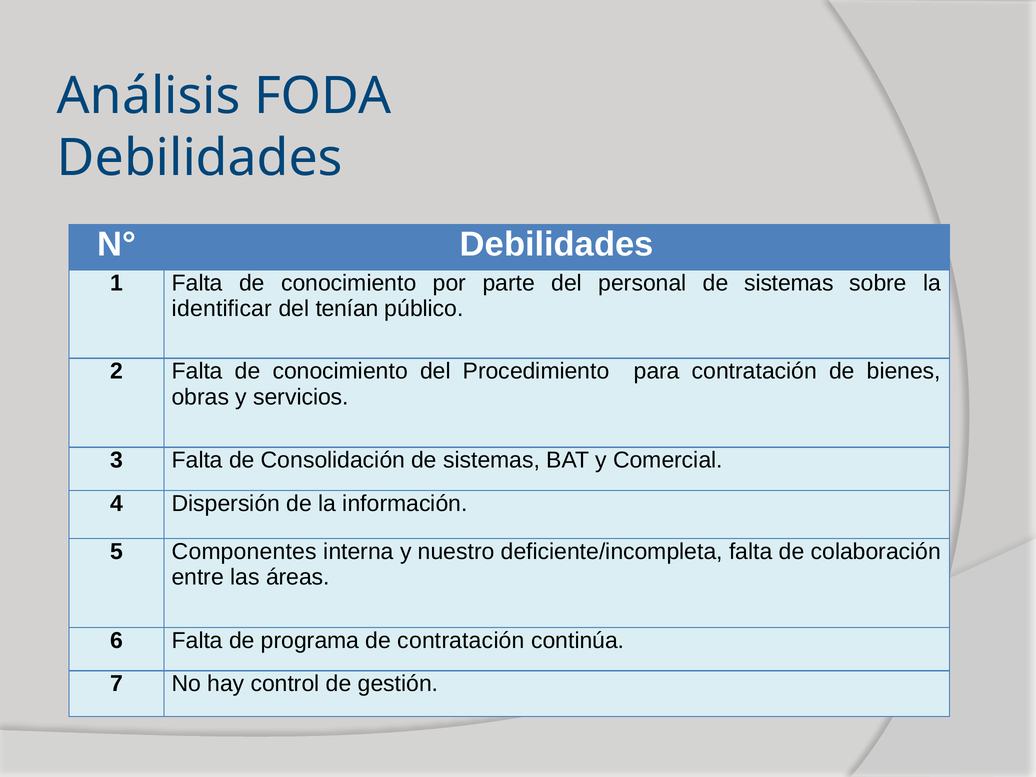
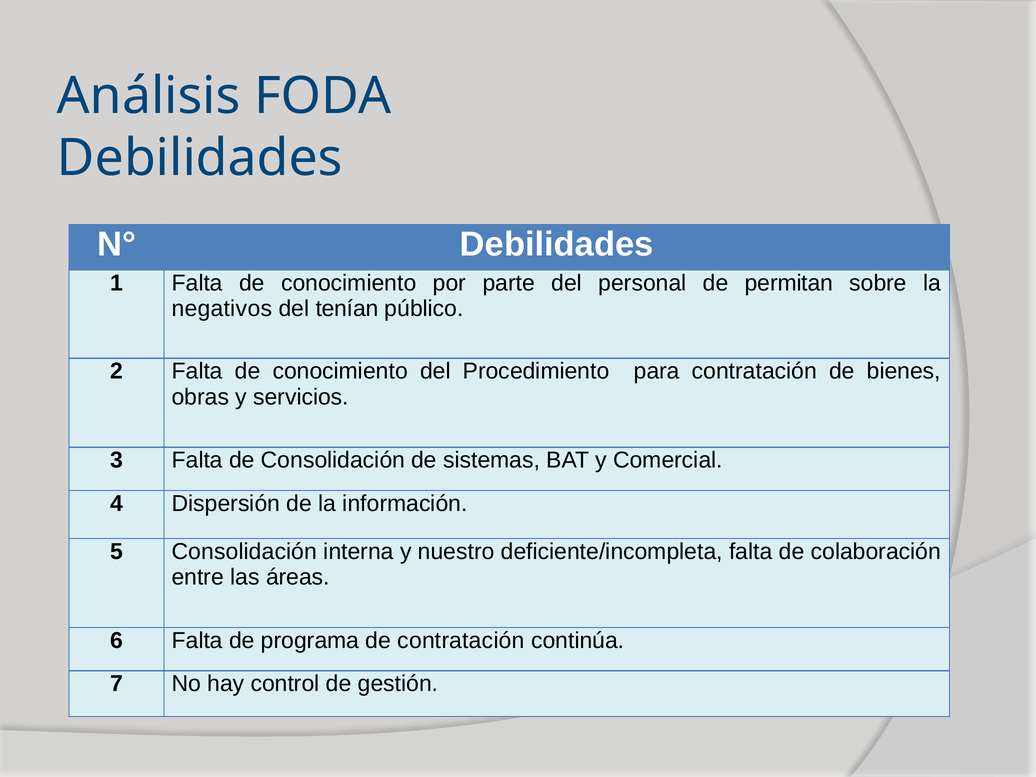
personal de sistemas: sistemas -> permitan (789, 283)
identificar: identificar -> negativos (222, 309)
5 Componentes: Componentes -> Consolidación (244, 552)
